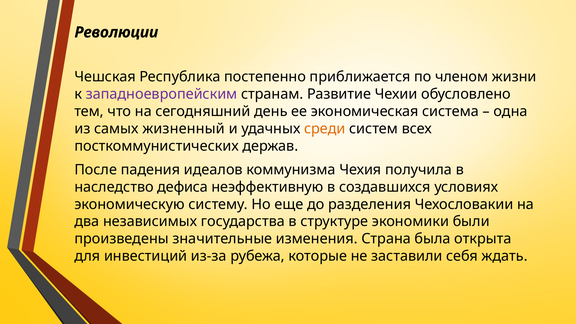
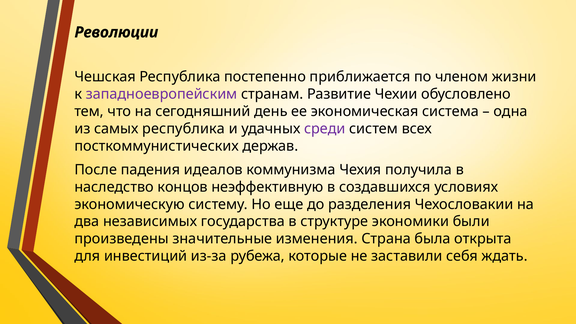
самых жизненный: жизненный -> республика (184, 129)
среди colour: orange -> purple (325, 129)
дефиса: дефиса -> концов (183, 187)
